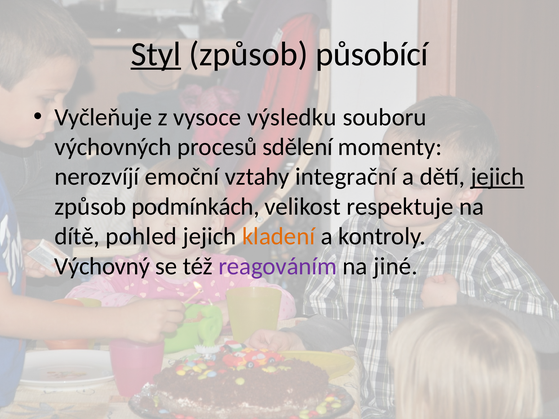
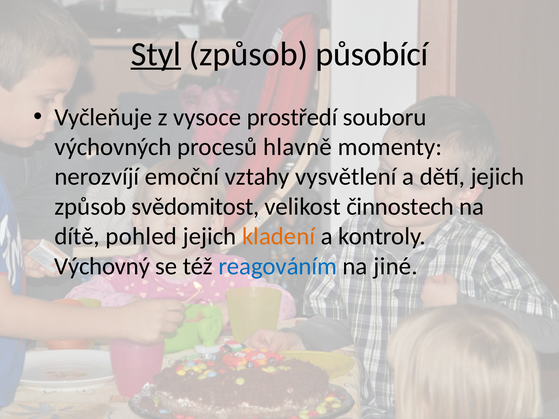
výsledku: výsledku -> prostředí (292, 117)
sdělení: sdělení -> hlavně (297, 147)
integrační: integrační -> vysvětlení (346, 177)
jejich underline: present -> none (497, 177)
podmínkách: podmínkách -> svědomitost (196, 207)
respektuje: respektuje -> činnostech (400, 207)
reagováním colour: purple -> blue (278, 266)
